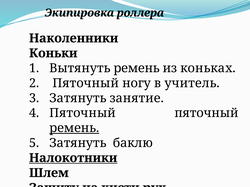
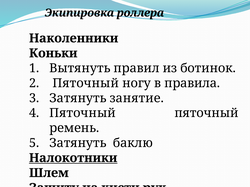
Вытянуть ремень: ремень -> правил (137, 68)
коньках: коньках -> ботинок (208, 68)
учитель: учитель -> правила (192, 83)
ремень underline: present -> none (74, 128)
